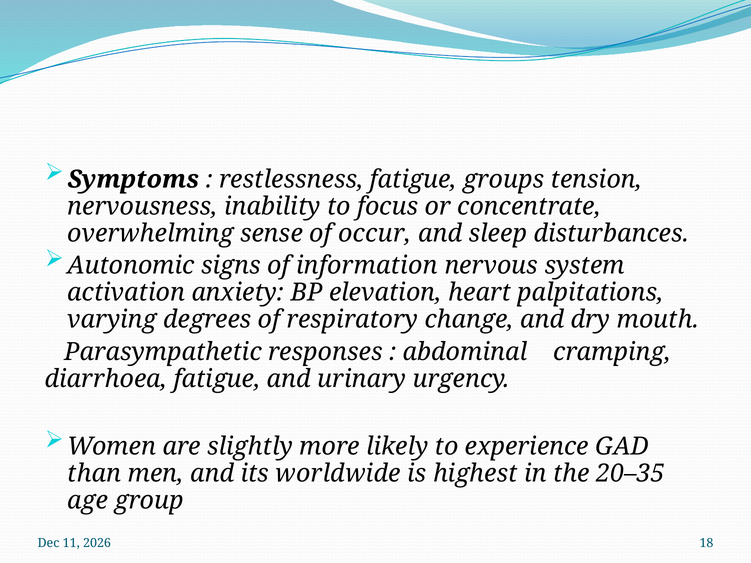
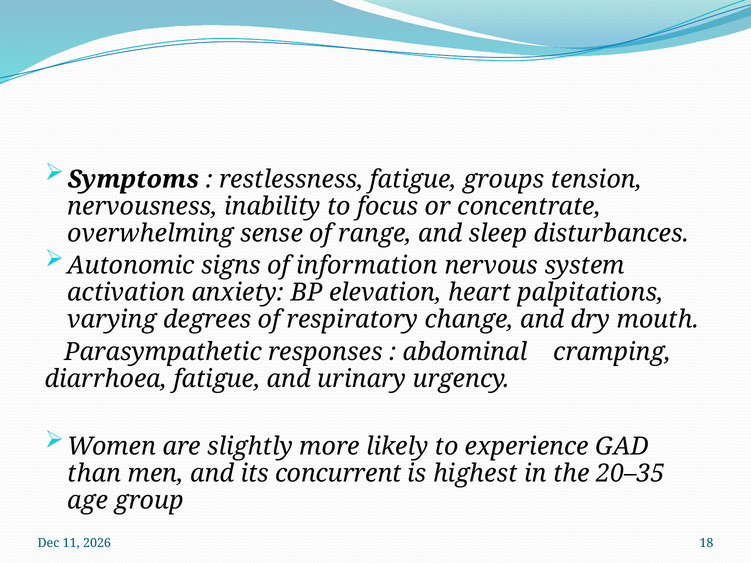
occur: occur -> range (375, 233)
worldwide: worldwide -> concurrent (338, 474)
